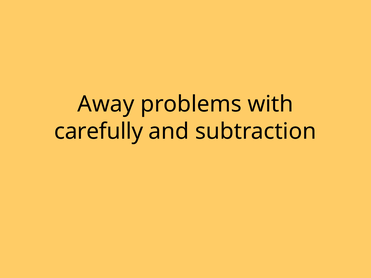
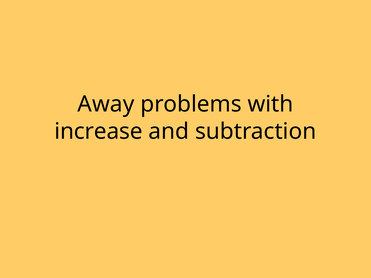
carefully: carefully -> increase (99, 131)
